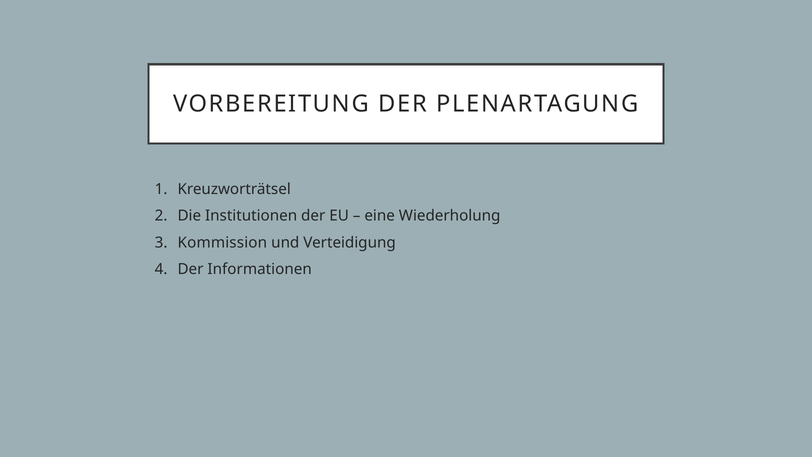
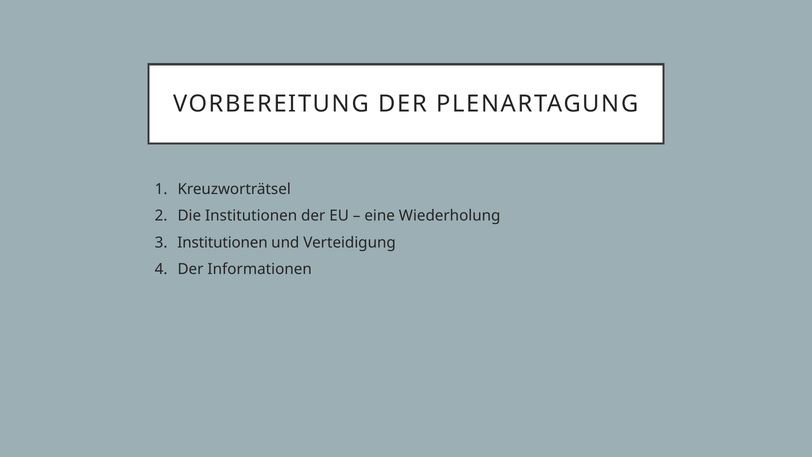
Kommission: Kommission -> Institutionen (222, 242)
